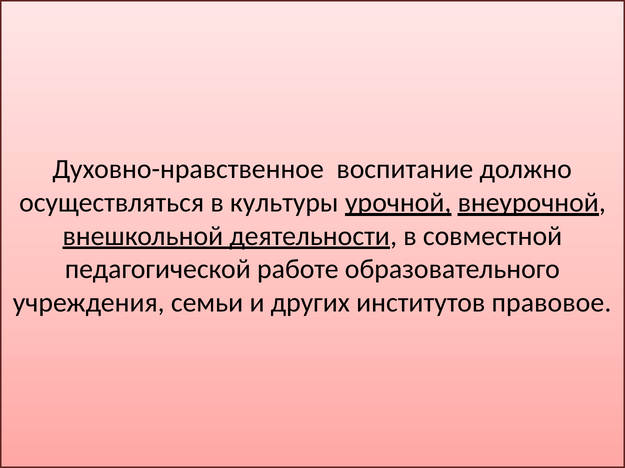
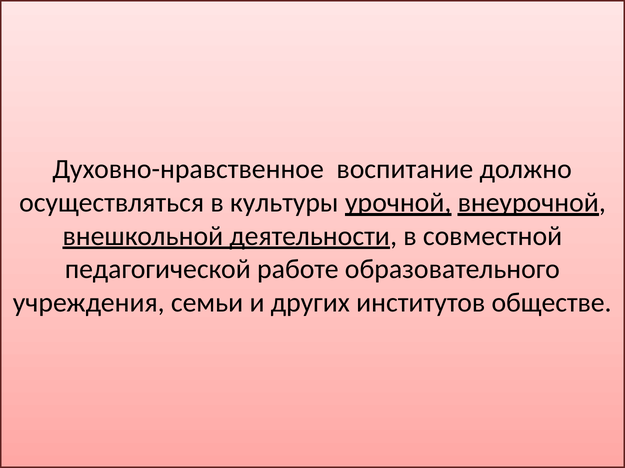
правовое: правовое -> обществе (552, 303)
